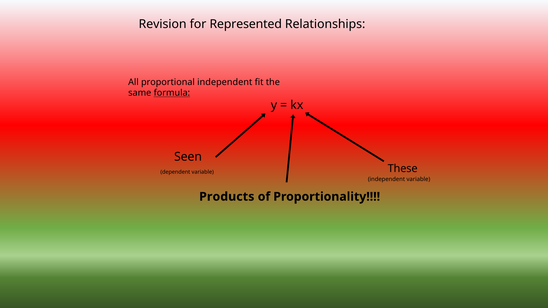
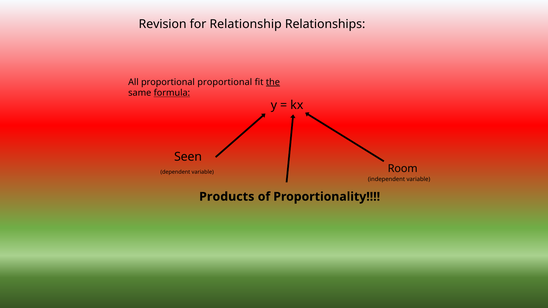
Represented: Represented -> Relationship (246, 24)
proportional independent: independent -> proportional (225, 82)
the underline: none -> present (273, 82)
These: These -> Room (403, 169)
